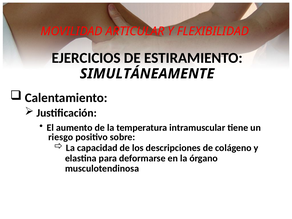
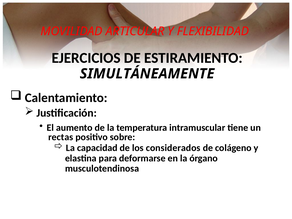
riesgo: riesgo -> rectas (61, 137)
descripciones: descripciones -> considerados (173, 148)
